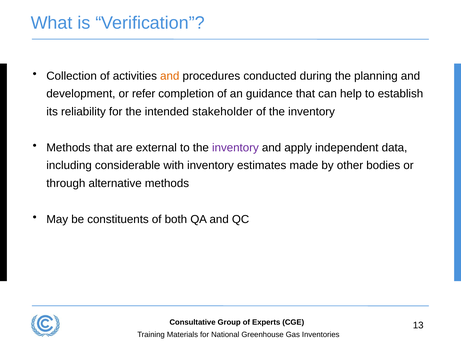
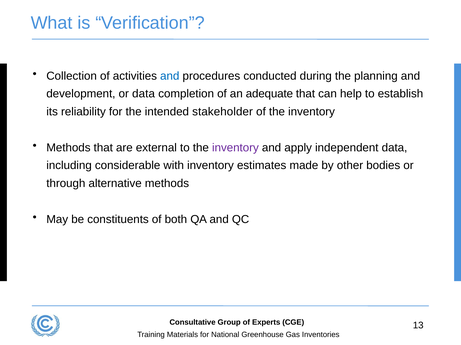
and colour: orange -> blue (170, 76)
or refer: refer -> data (144, 94)
guidance: guidance -> adequate (269, 94)
